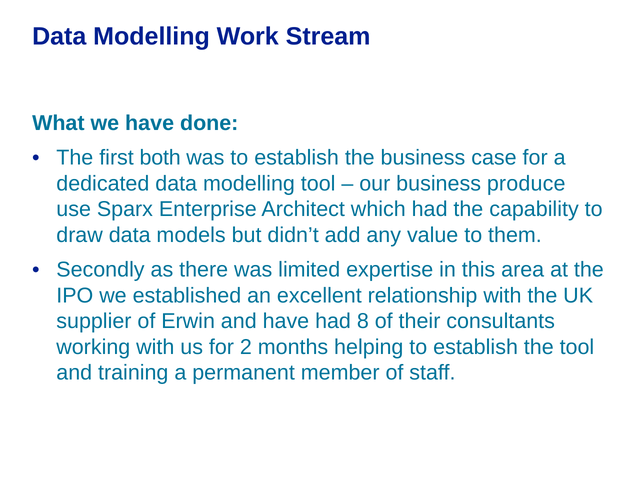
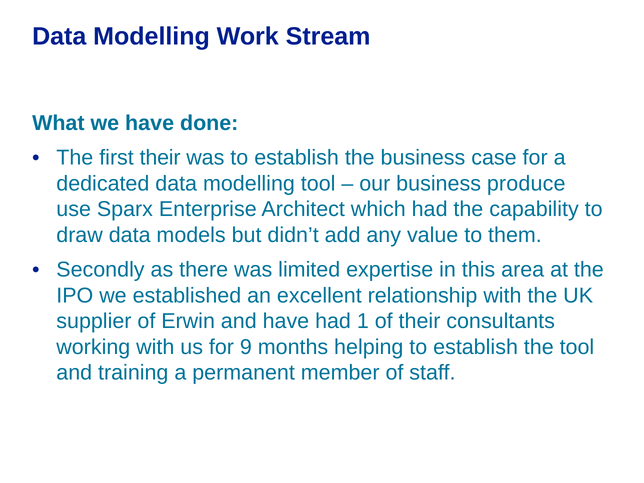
first both: both -> their (160, 158)
8: 8 -> 1 (363, 321)
2: 2 -> 9 (246, 347)
